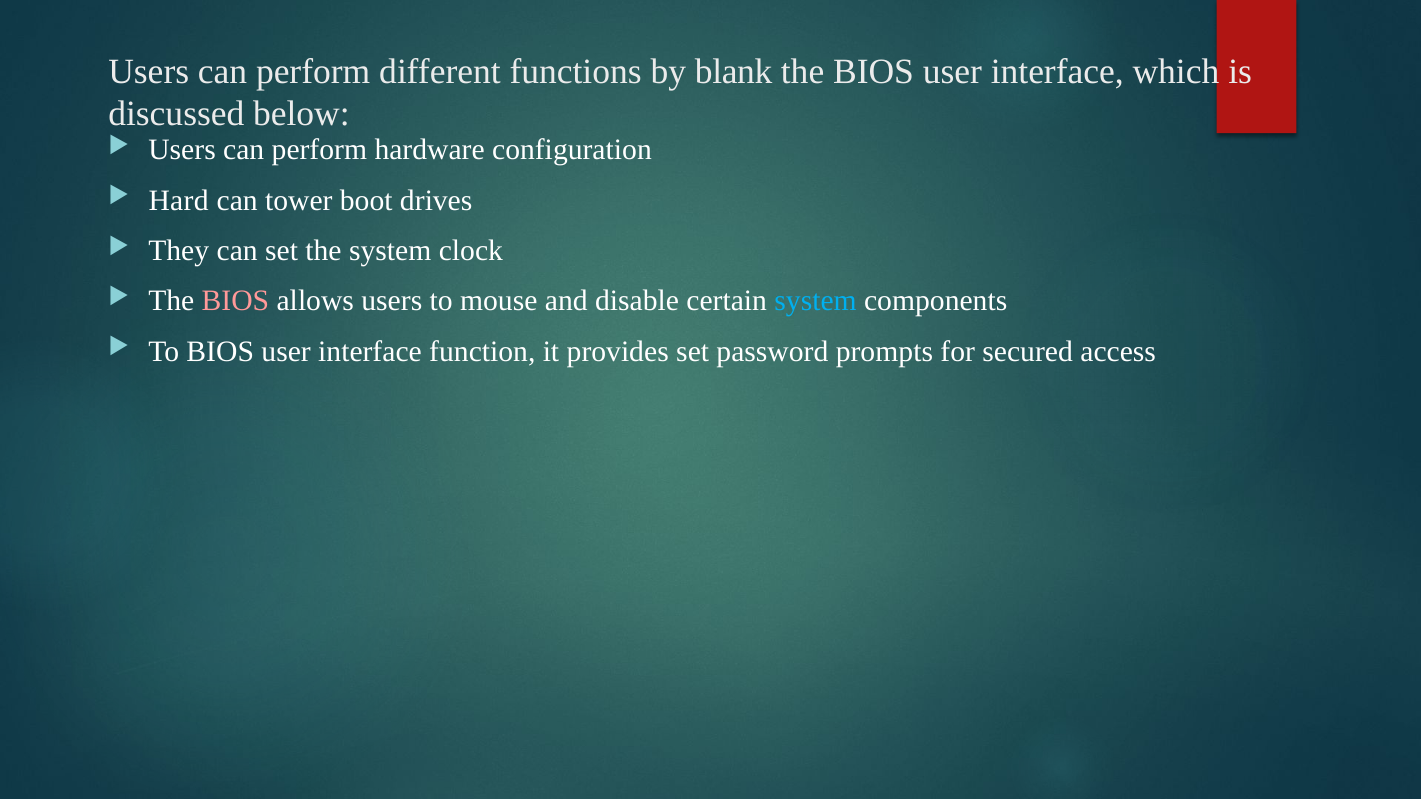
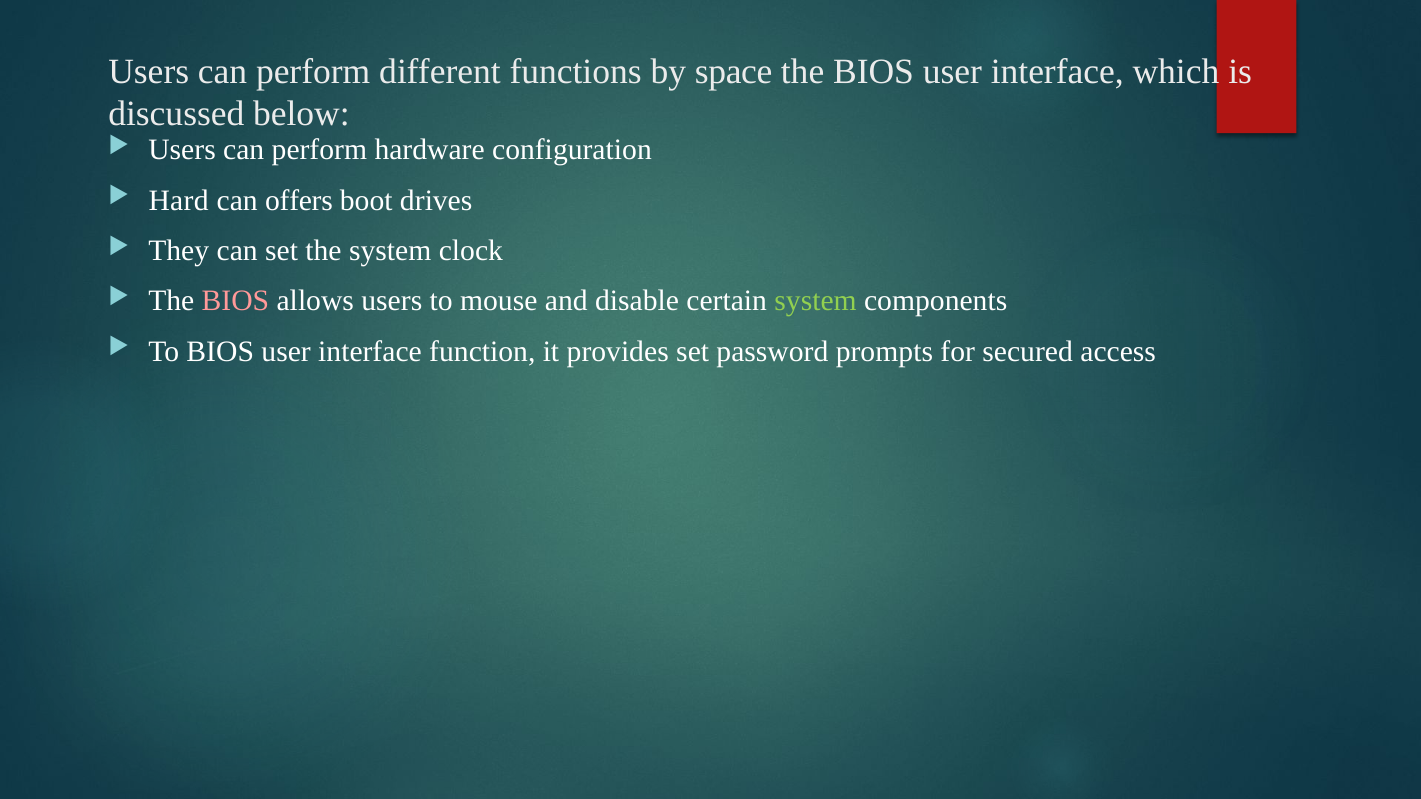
blank: blank -> space (734, 72)
tower: tower -> offers (299, 200)
system colour: light blue -> light green (816, 301)
